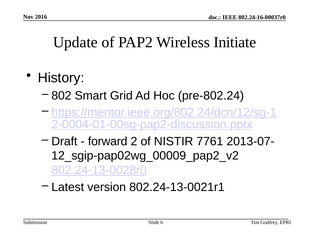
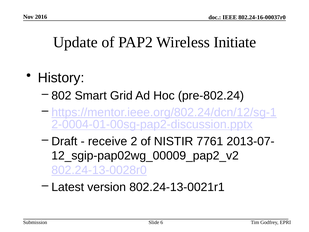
forward: forward -> receive (108, 141)
